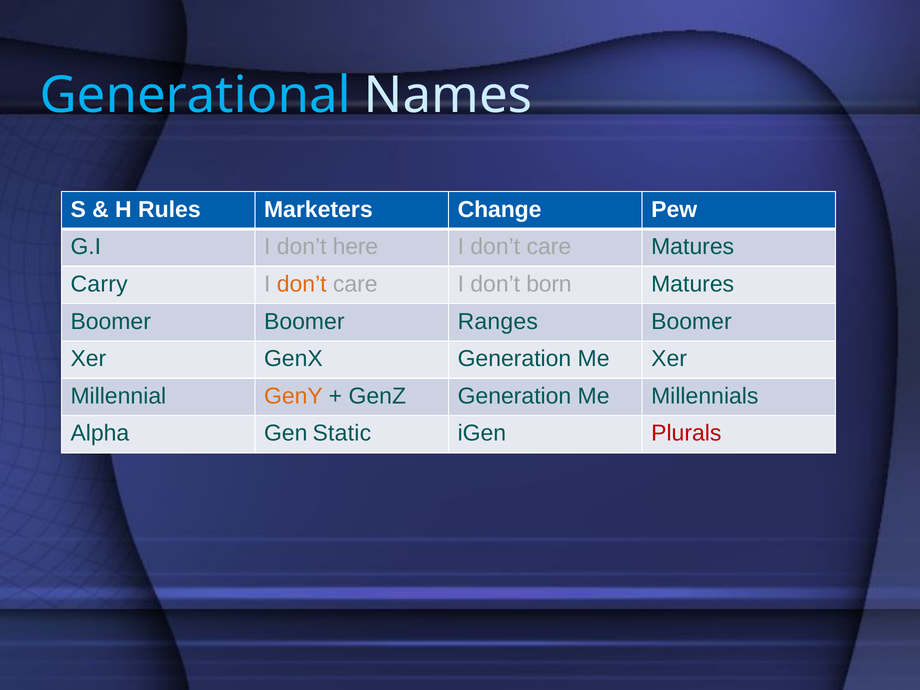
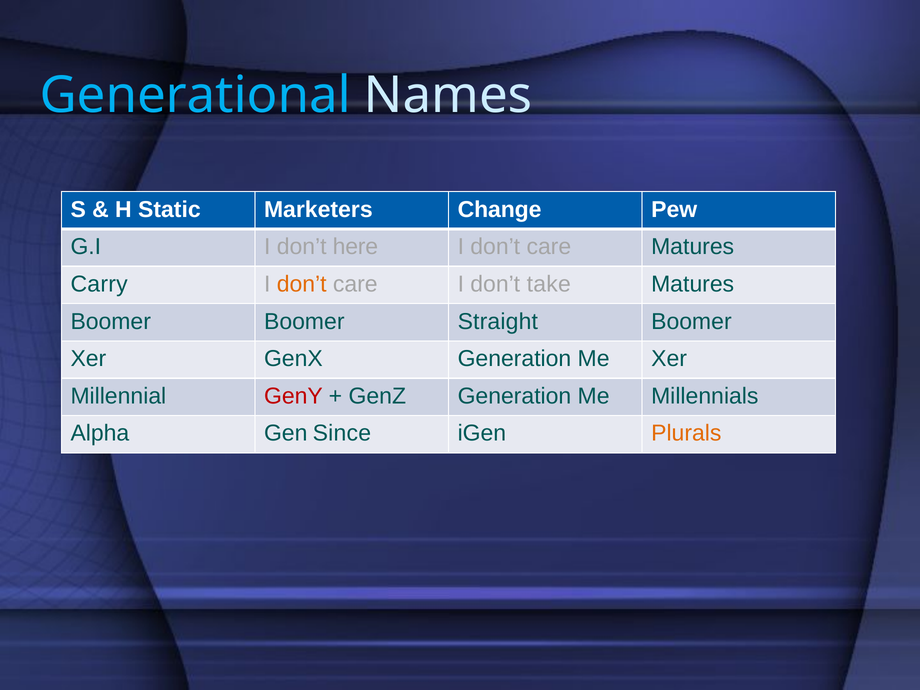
Rules: Rules -> Static (169, 210)
born: born -> take (549, 284)
Ranges: Ranges -> Straight (498, 321)
GenY colour: orange -> red (293, 396)
Static: Static -> Since (342, 433)
Plurals colour: red -> orange (686, 433)
